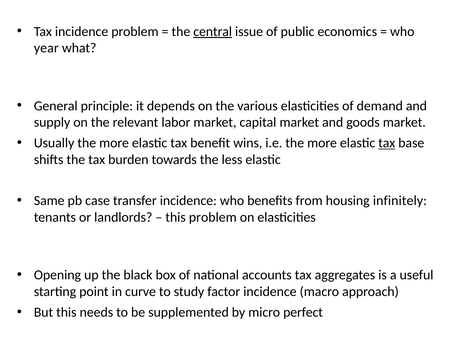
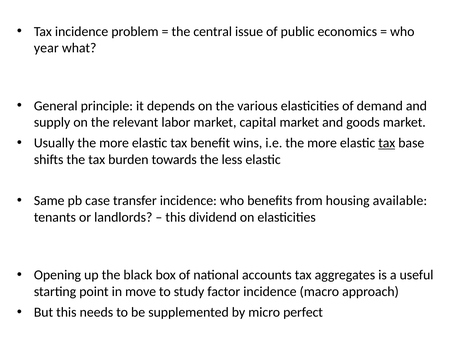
central underline: present -> none (213, 31)
infinitely: infinitely -> available (400, 200)
this problem: problem -> dividend (213, 217)
curve: curve -> move (141, 291)
